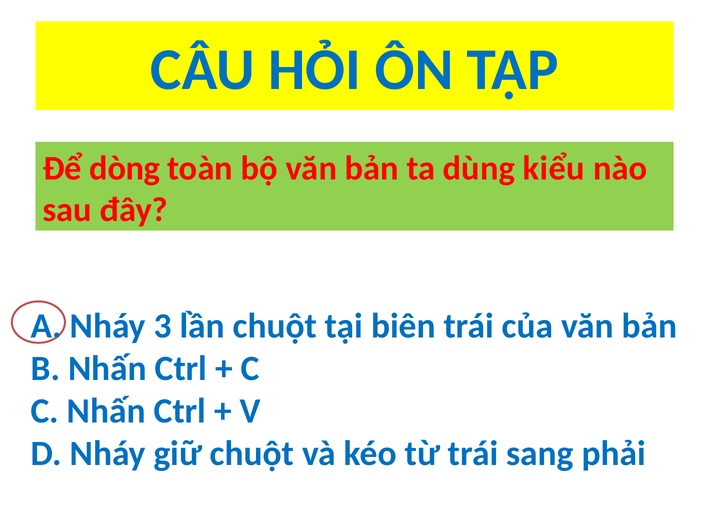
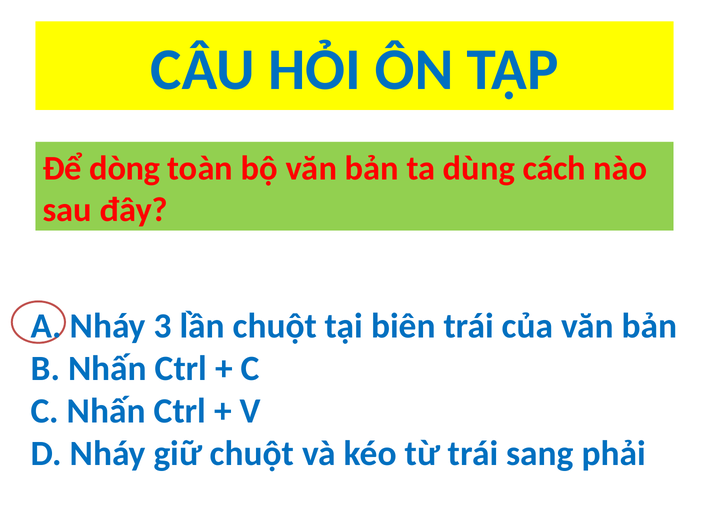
kiểu: kiểu -> cách (554, 168)
